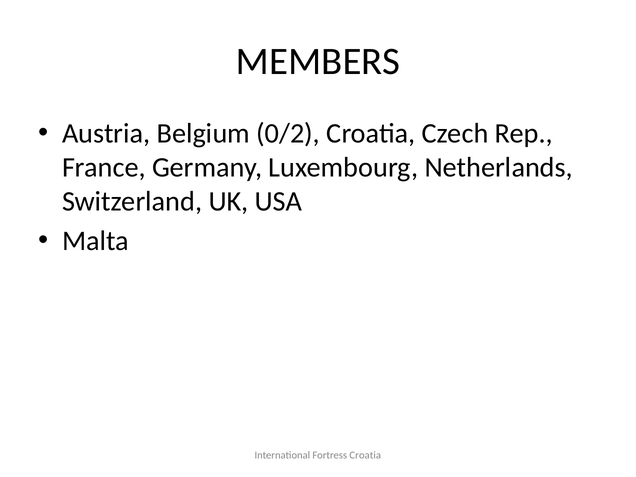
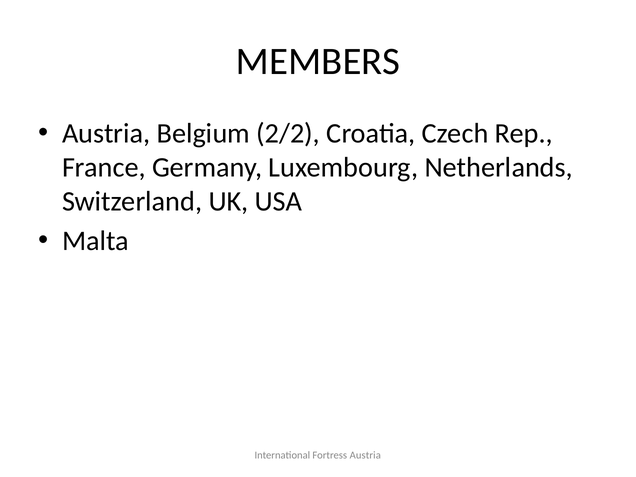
0/2: 0/2 -> 2/2 (288, 133)
Fortress Croatia: Croatia -> Austria (365, 455)
